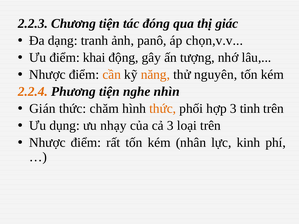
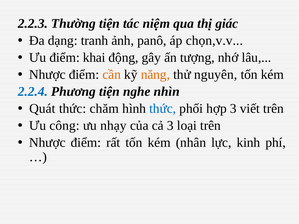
Chương: Chương -> Thường (73, 24)
đóng: đóng -> niệm (156, 24)
2.2.4 colour: orange -> blue (33, 92)
Gián: Gián -> Quát (42, 109)
thức colour: orange -> blue (163, 109)
tinh: tinh -> viết (250, 109)
dụng: dụng -> công (64, 126)
